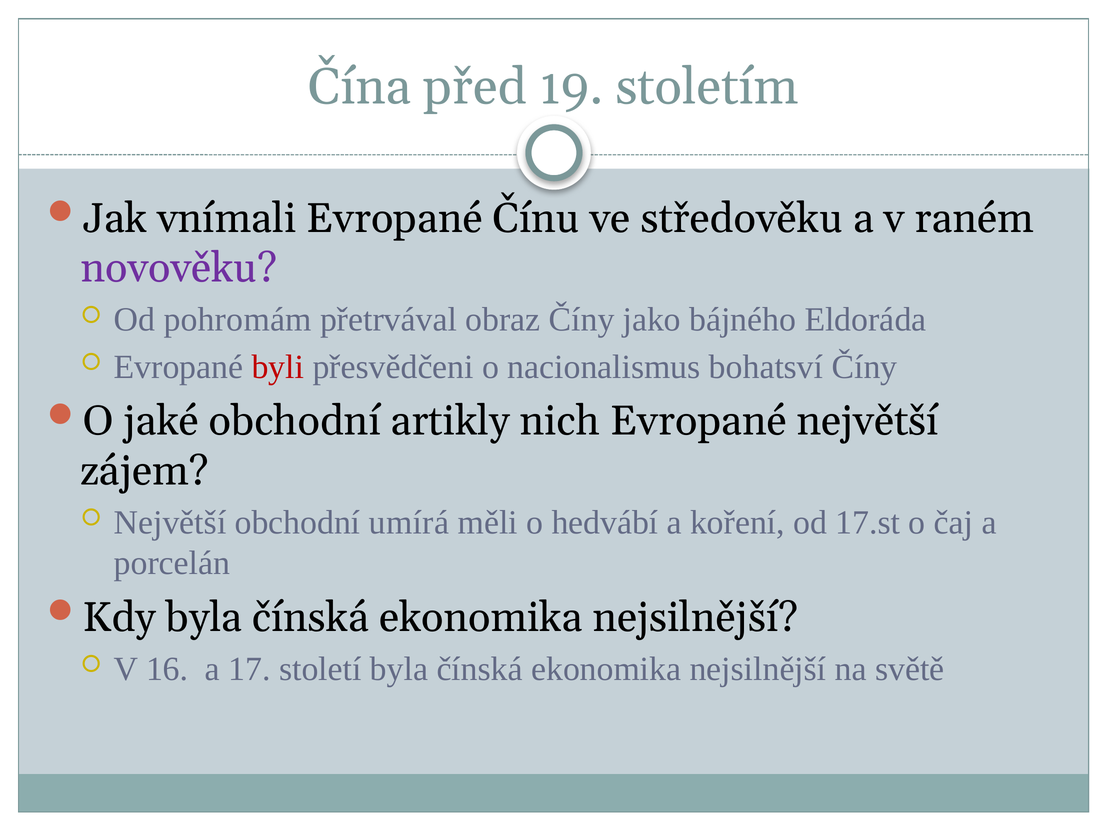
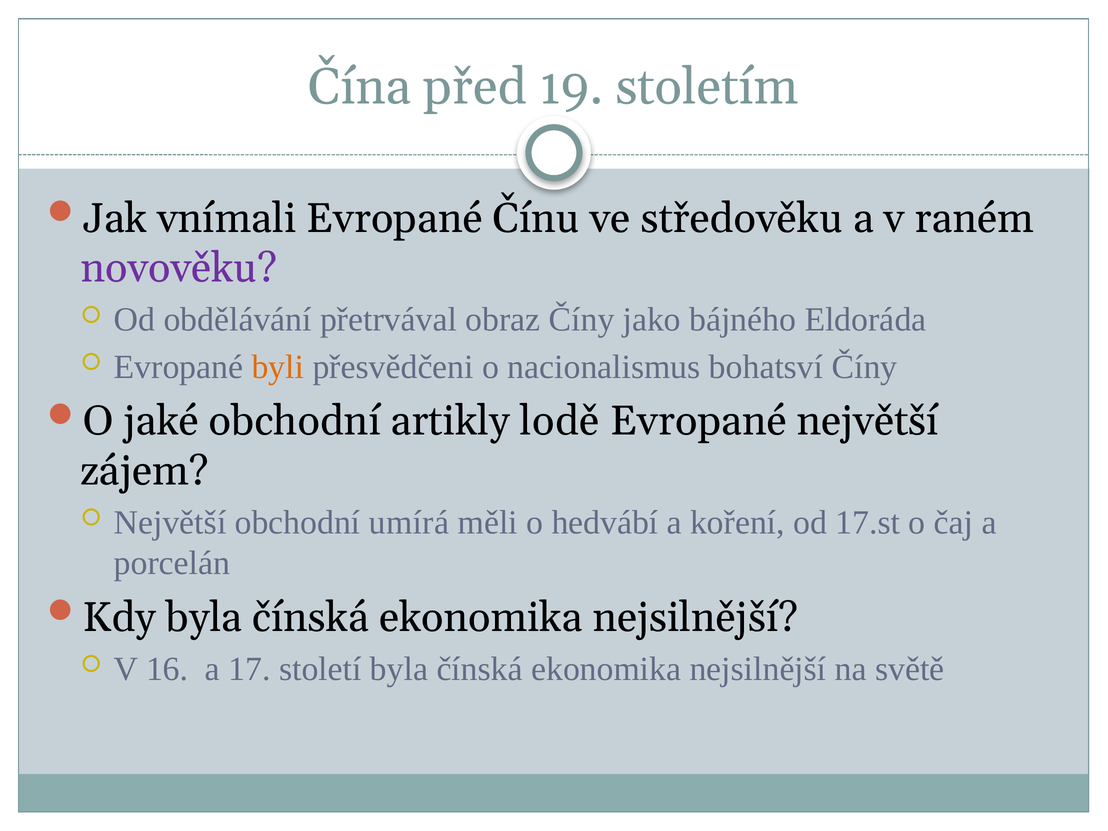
pohromám: pohromám -> obdělávání (238, 320)
byli colour: red -> orange (278, 367)
nich: nich -> lodě (560, 421)
